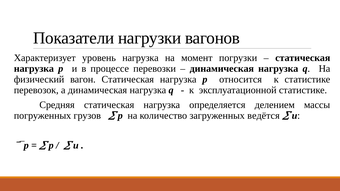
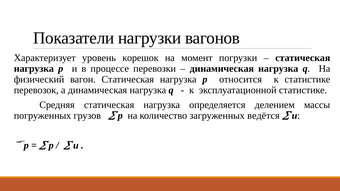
уровень нагрузка: нагрузка -> корешок (140, 58)
